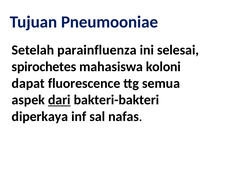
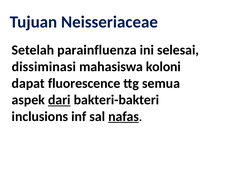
Pneumooniae: Pneumooniae -> Neisseriaceae (109, 22)
spirochetes: spirochetes -> dissiminasi (44, 66)
diperkaya: diperkaya -> inclusions (40, 116)
nafas underline: none -> present (124, 116)
